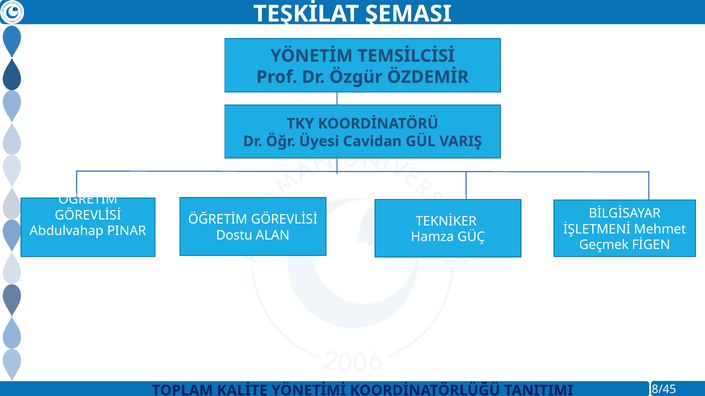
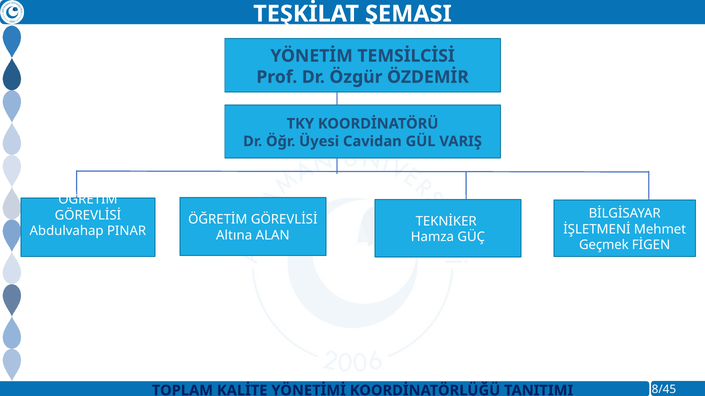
Dostu: Dostu -> Altına (234, 236)
